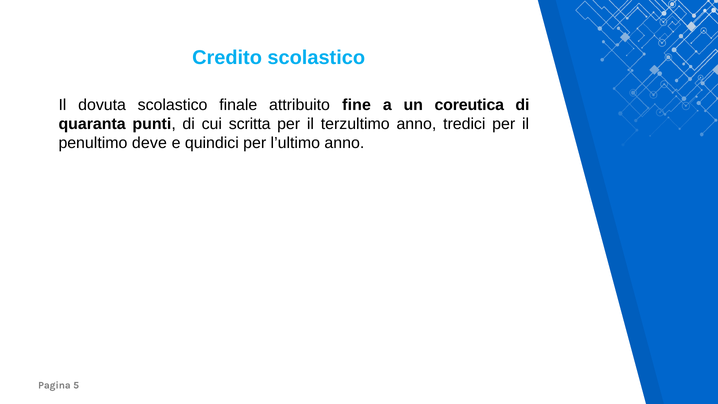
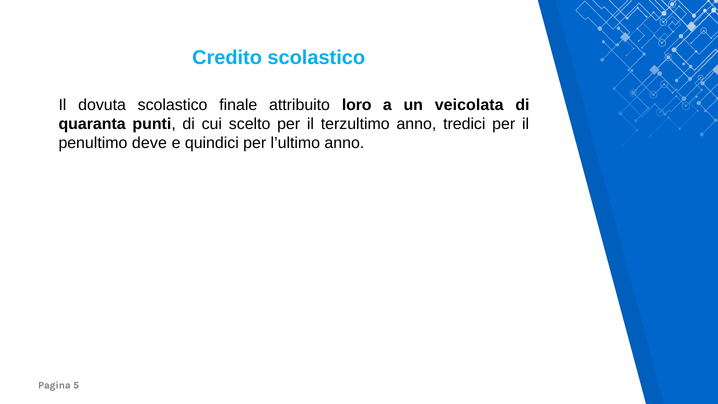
fine: fine -> loro (357, 105)
coreutica: coreutica -> veicolata (469, 105)
scritta: scritta -> scelto (250, 124)
